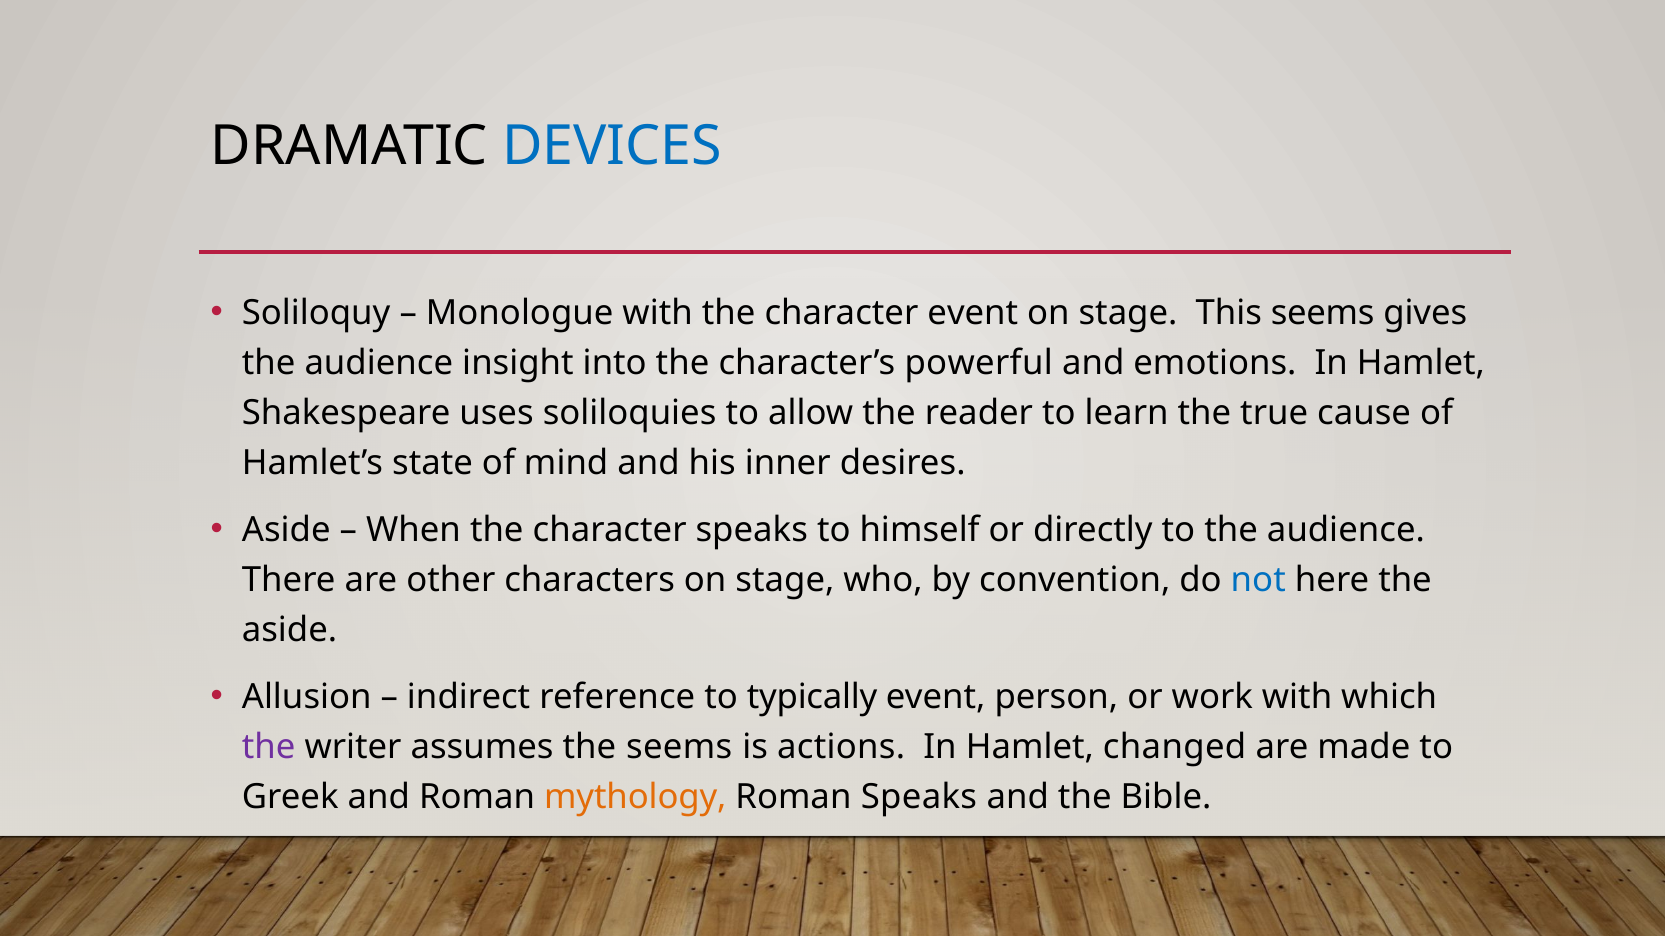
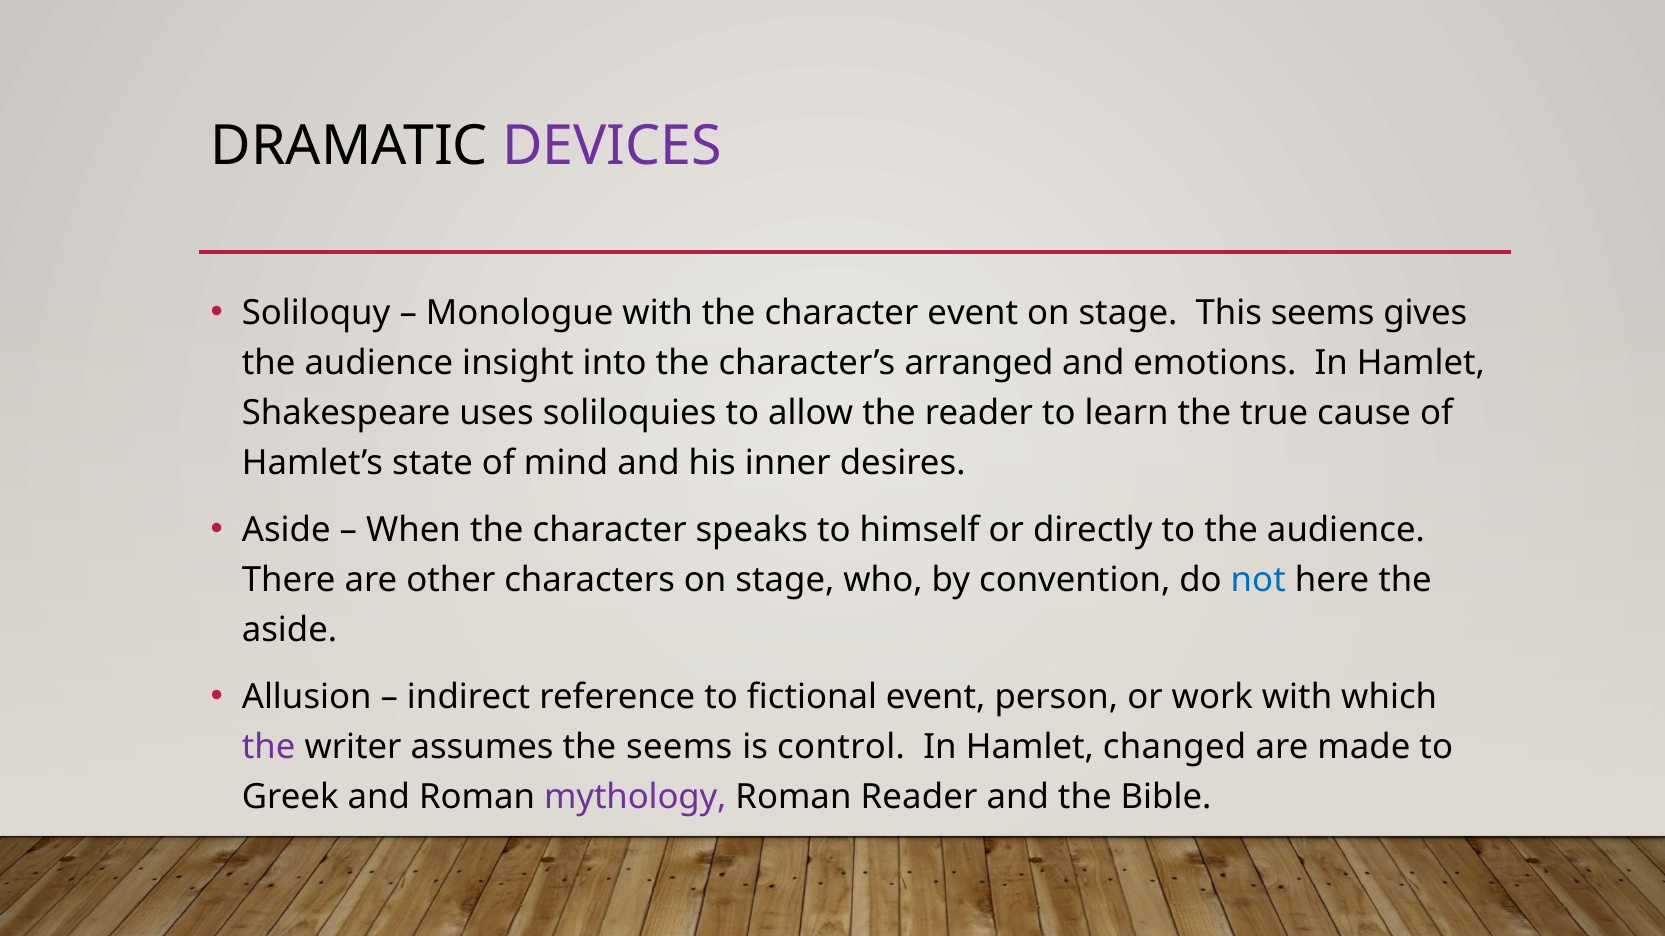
DEVICES colour: blue -> purple (612, 146)
powerful: powerful -> arranged (979, 363)
typically: typically -> fictional (812, 698)
actions: actions -> control (841, 748)
mythology colour: orange -> purple (635, 798)
Roman Speaks: Speaks -> Reader (919, 798)
